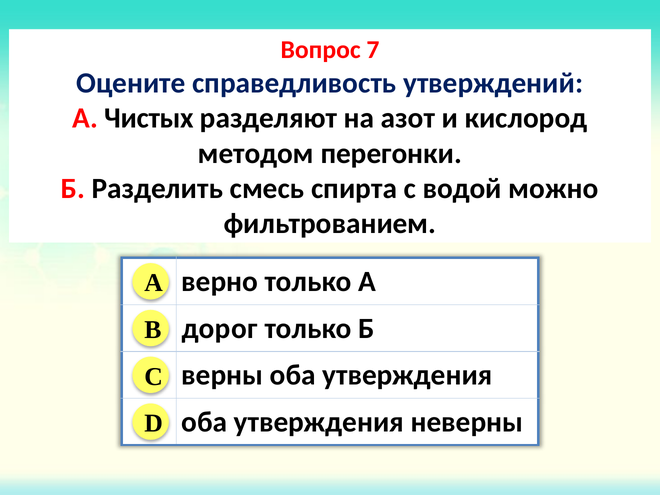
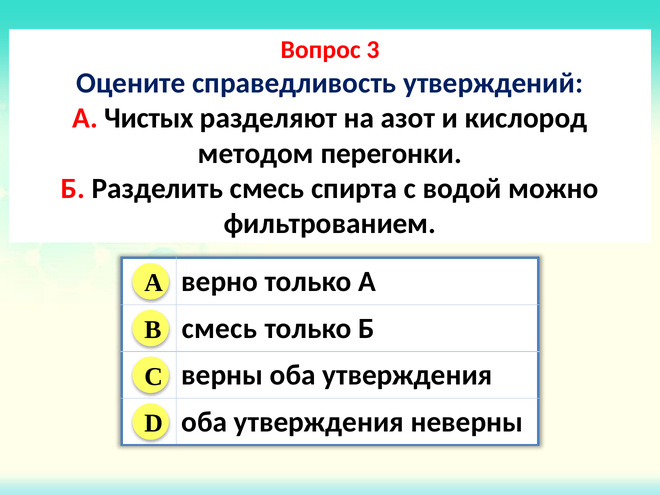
7: 7 -> 3 (373, 50)
дорог: дорог -> смесь (220, 328)
